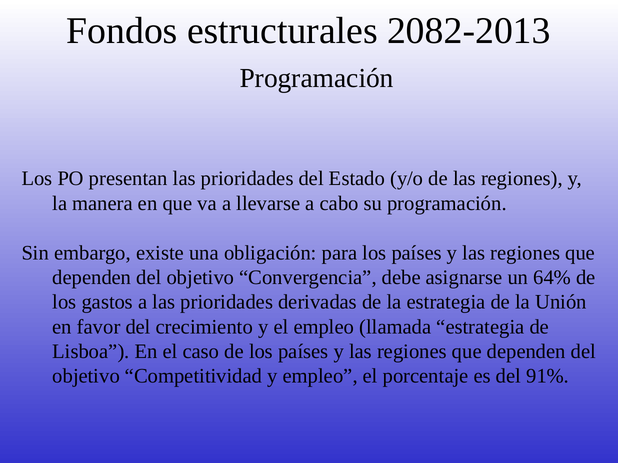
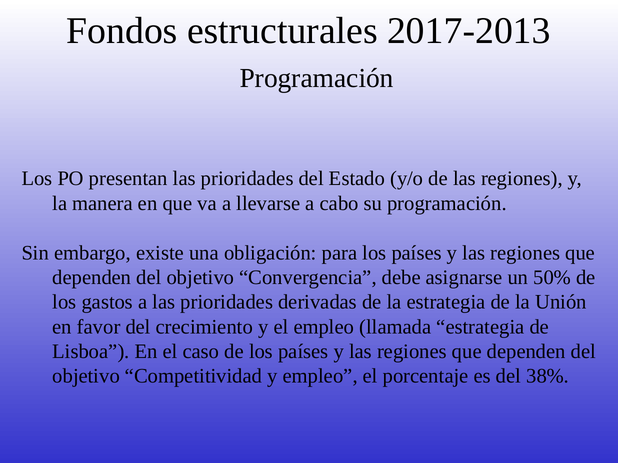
2082-2013: 2082-2013 -> 2017-2013 (469, 31)
64%: 64% -> 50% (552, 278)
91%: 91% -> 38% (548, 377)
